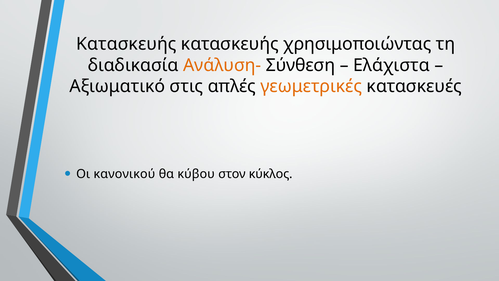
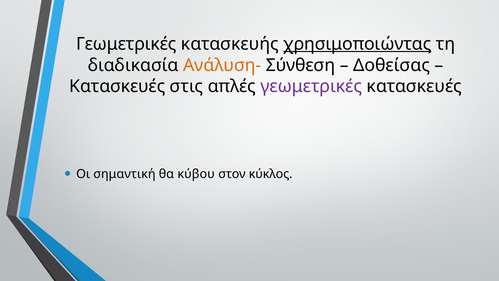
Κατασκευής: Κατασκευής -> Γεωμετρικές (126, 44)
χρησιμοποιώντας underline: none -> present (357, 44)
Ελάχιστα: Ελάχιστα -> Δοθείσας (392, 65)
Αξιωματικό: Αξιωματικό -> Κατασκευές (117, 86)
γεωμετρικές colour: orange -> purple (311, 86)
κανονικού: κανονικού -> σημαντική (124, 174)
